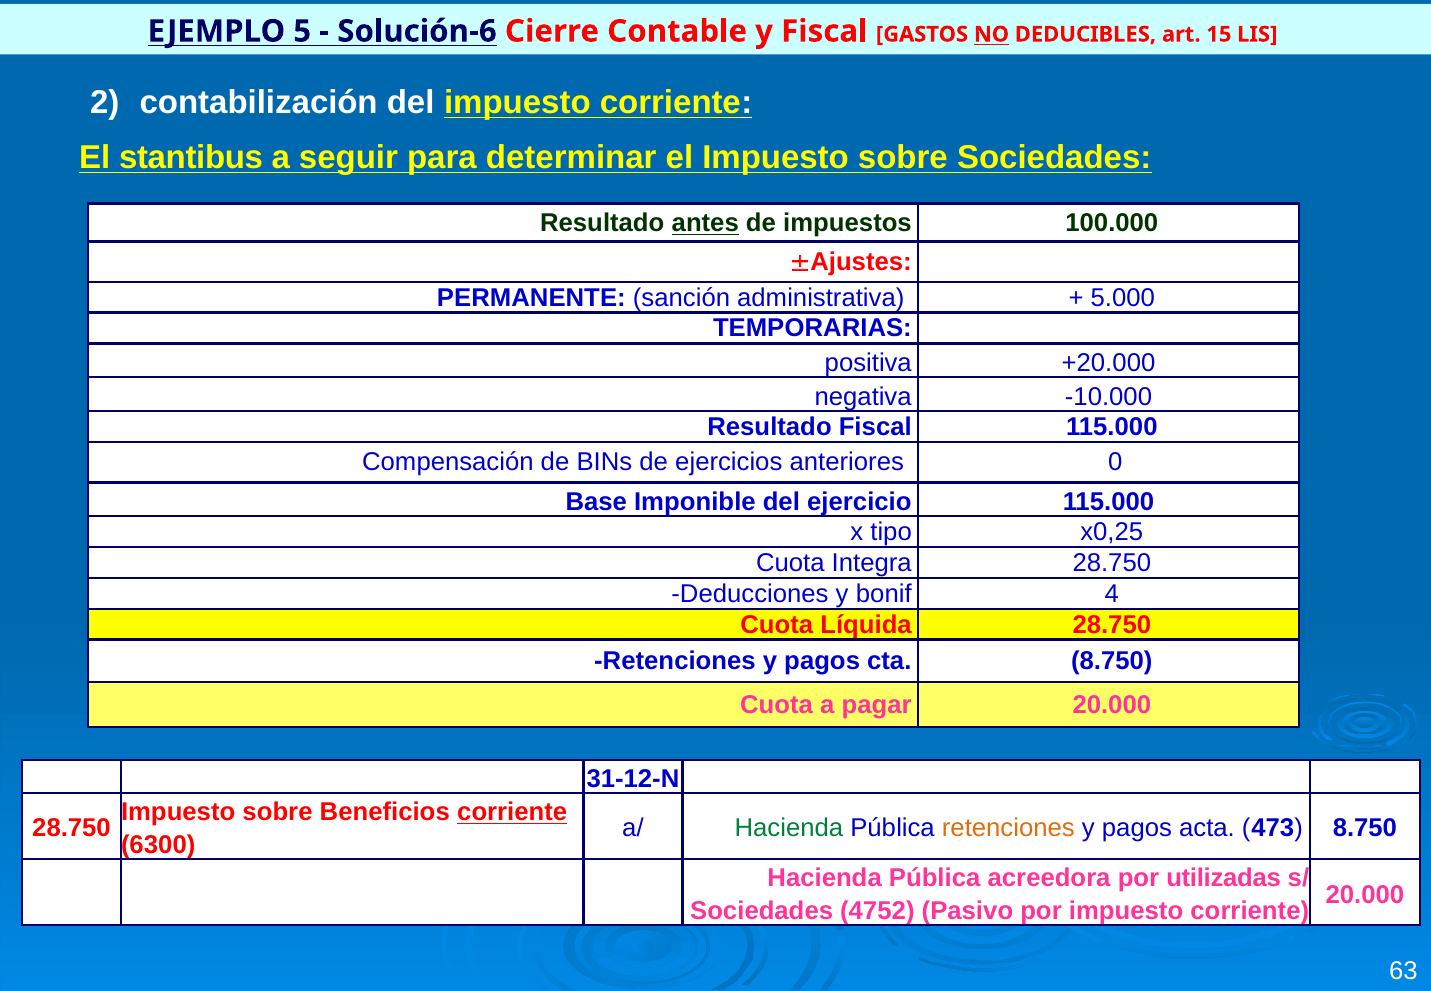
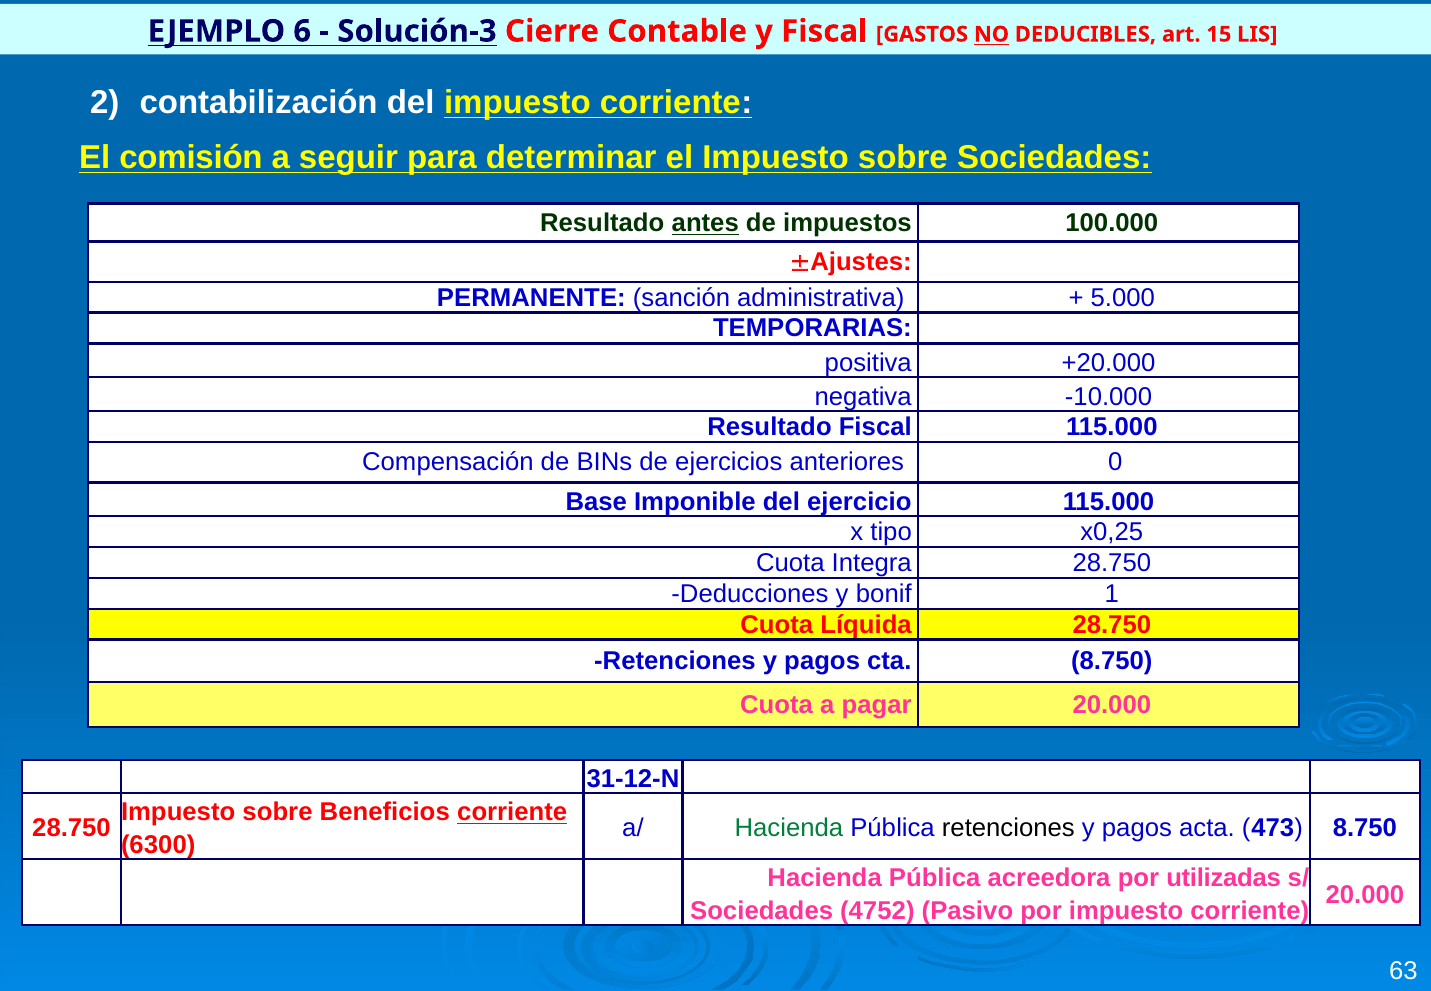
5: 5 -> 6 (302, 31)
Solución-6: Solución-6 -> Solución-3 (417, 31)
stantibus: stantibus -> comisión (191, 158)
4: 4 -> 1 (1112, 594)
retenciones colour: orange -> black (1008, 828)
